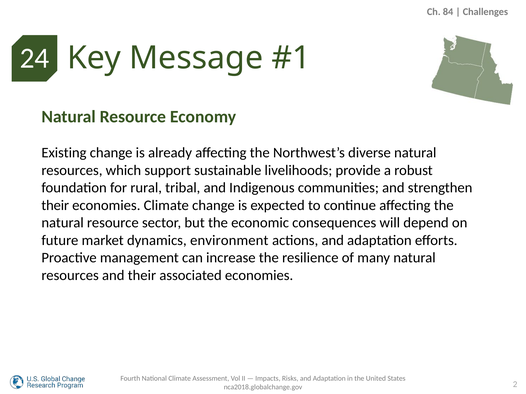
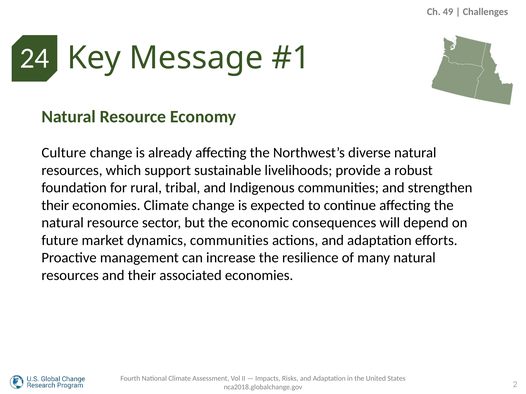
84: 84 -> 49 (448, 12)
Existing: Existing -> Culture (64, 153)
dynamics environment: environment -> communities (229, 241)
